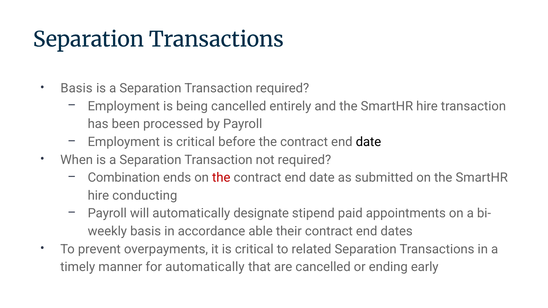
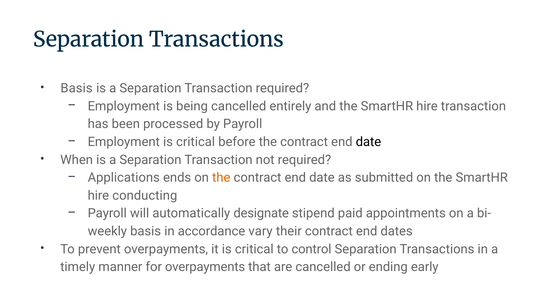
Combination: Combination -> Applications (124, 178)
the colour: red -> orange (221, 178)
able: able -> vary (261, 231)
related: related -> control (311, 249)
for automatically: automatically -> overpayments (205, 267)
